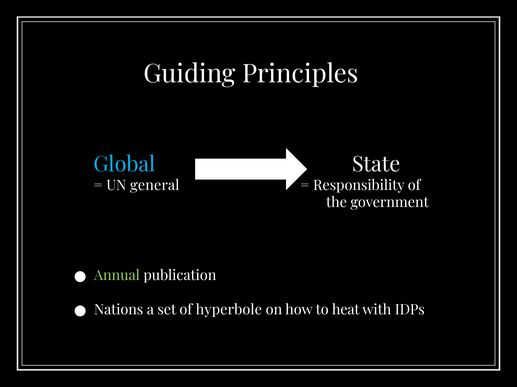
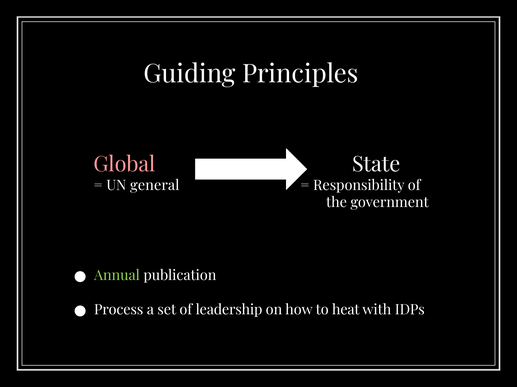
Global colour: light blue -> pink (124, 165)
Nations: Nations -> Process (119, 310)
hyperbole: hyperbole -> leadership (229, 310)
